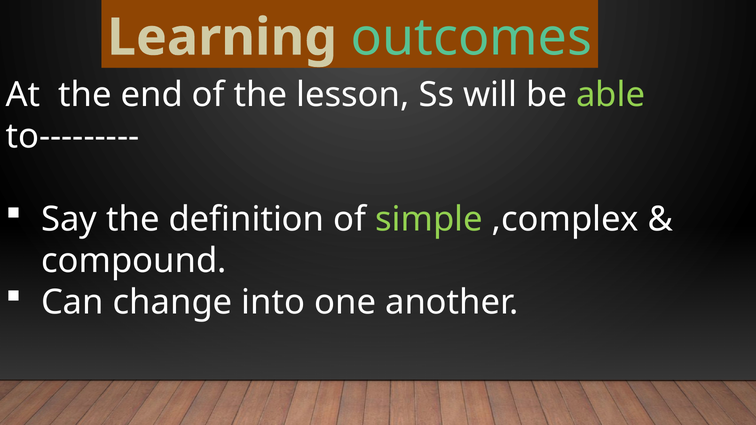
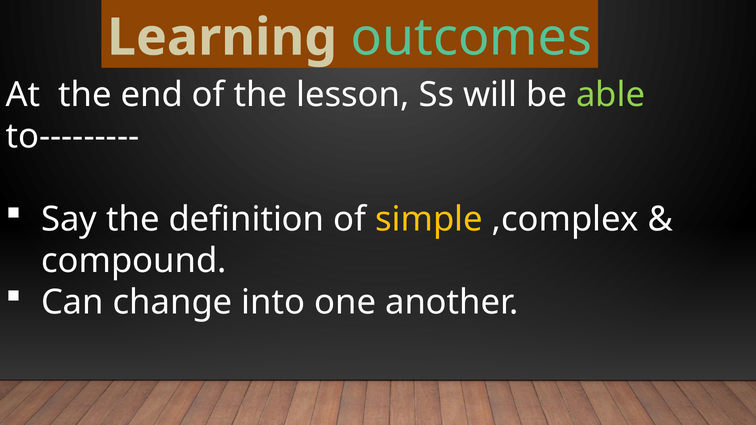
simple colour: light green -> yellow (429, 219)
